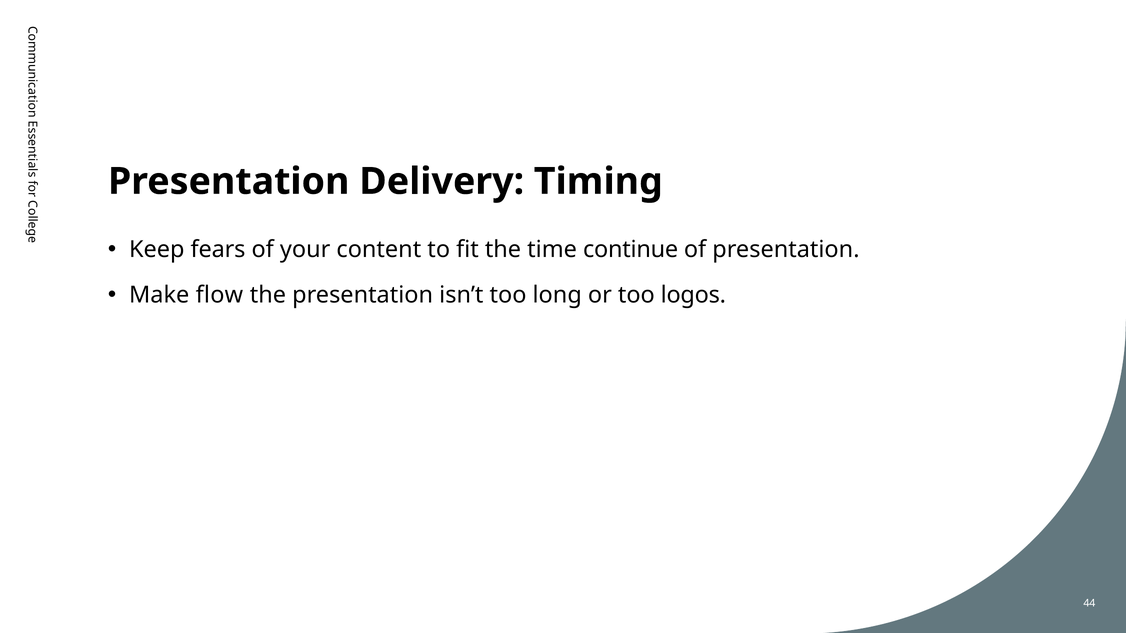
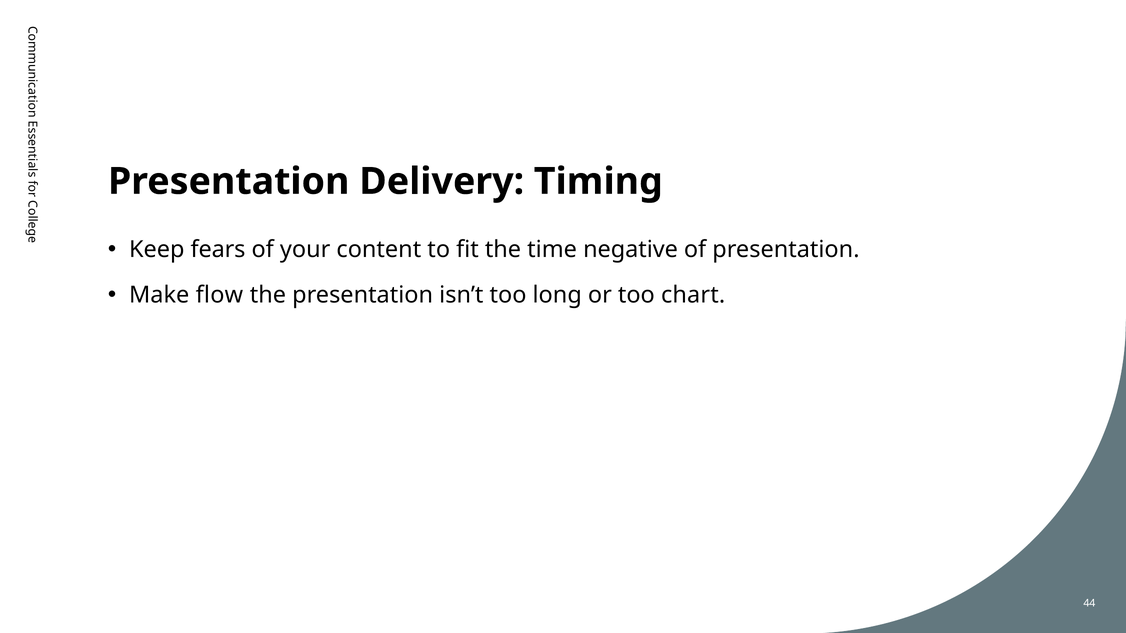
continue: continue -> negative (631, 250)
logos: logos -> chart (693, 295)
